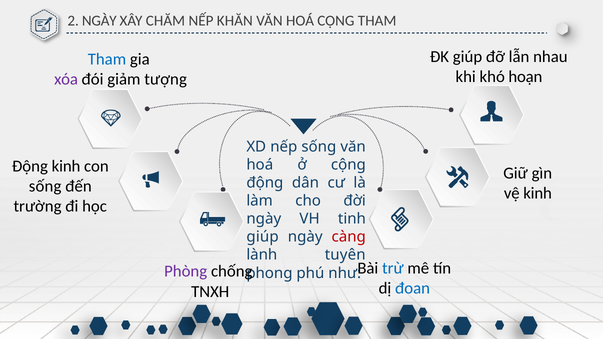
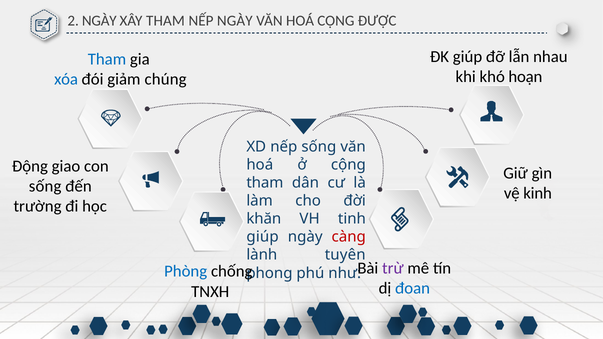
XÂY CHĂM: CHĂM -> THAM (165, 21)
NẾP KHĂN: KHĂN -> NGÀY (235, 21)
CỘNG THAM: THAM -> ĐƯỢC (377, 21)
xóa colour: purple -> blue (66, 79)
tượng: tượng -> chúng (166, 79)
Động kinh: kinh -> giao (66, 166)
động: động -> tham (265, 183)
ngày: ngày -> khăn (264, 219)
trừ colour: blue -> purple (393, 268)
Phòng colour: purple -> blue (186, 272)
